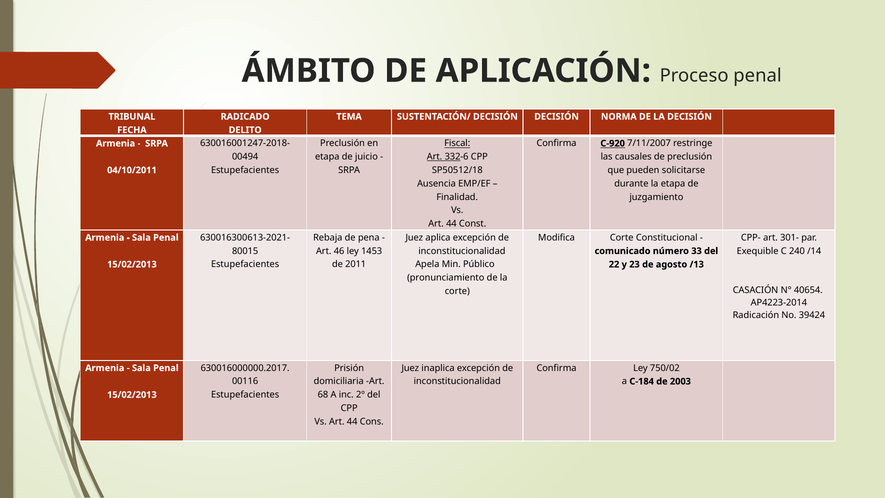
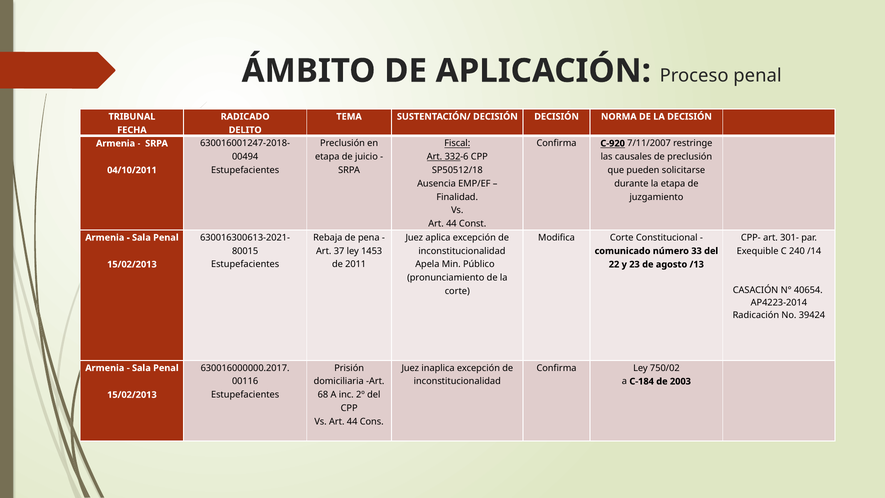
46: 46 -> 37 (339, 251)
